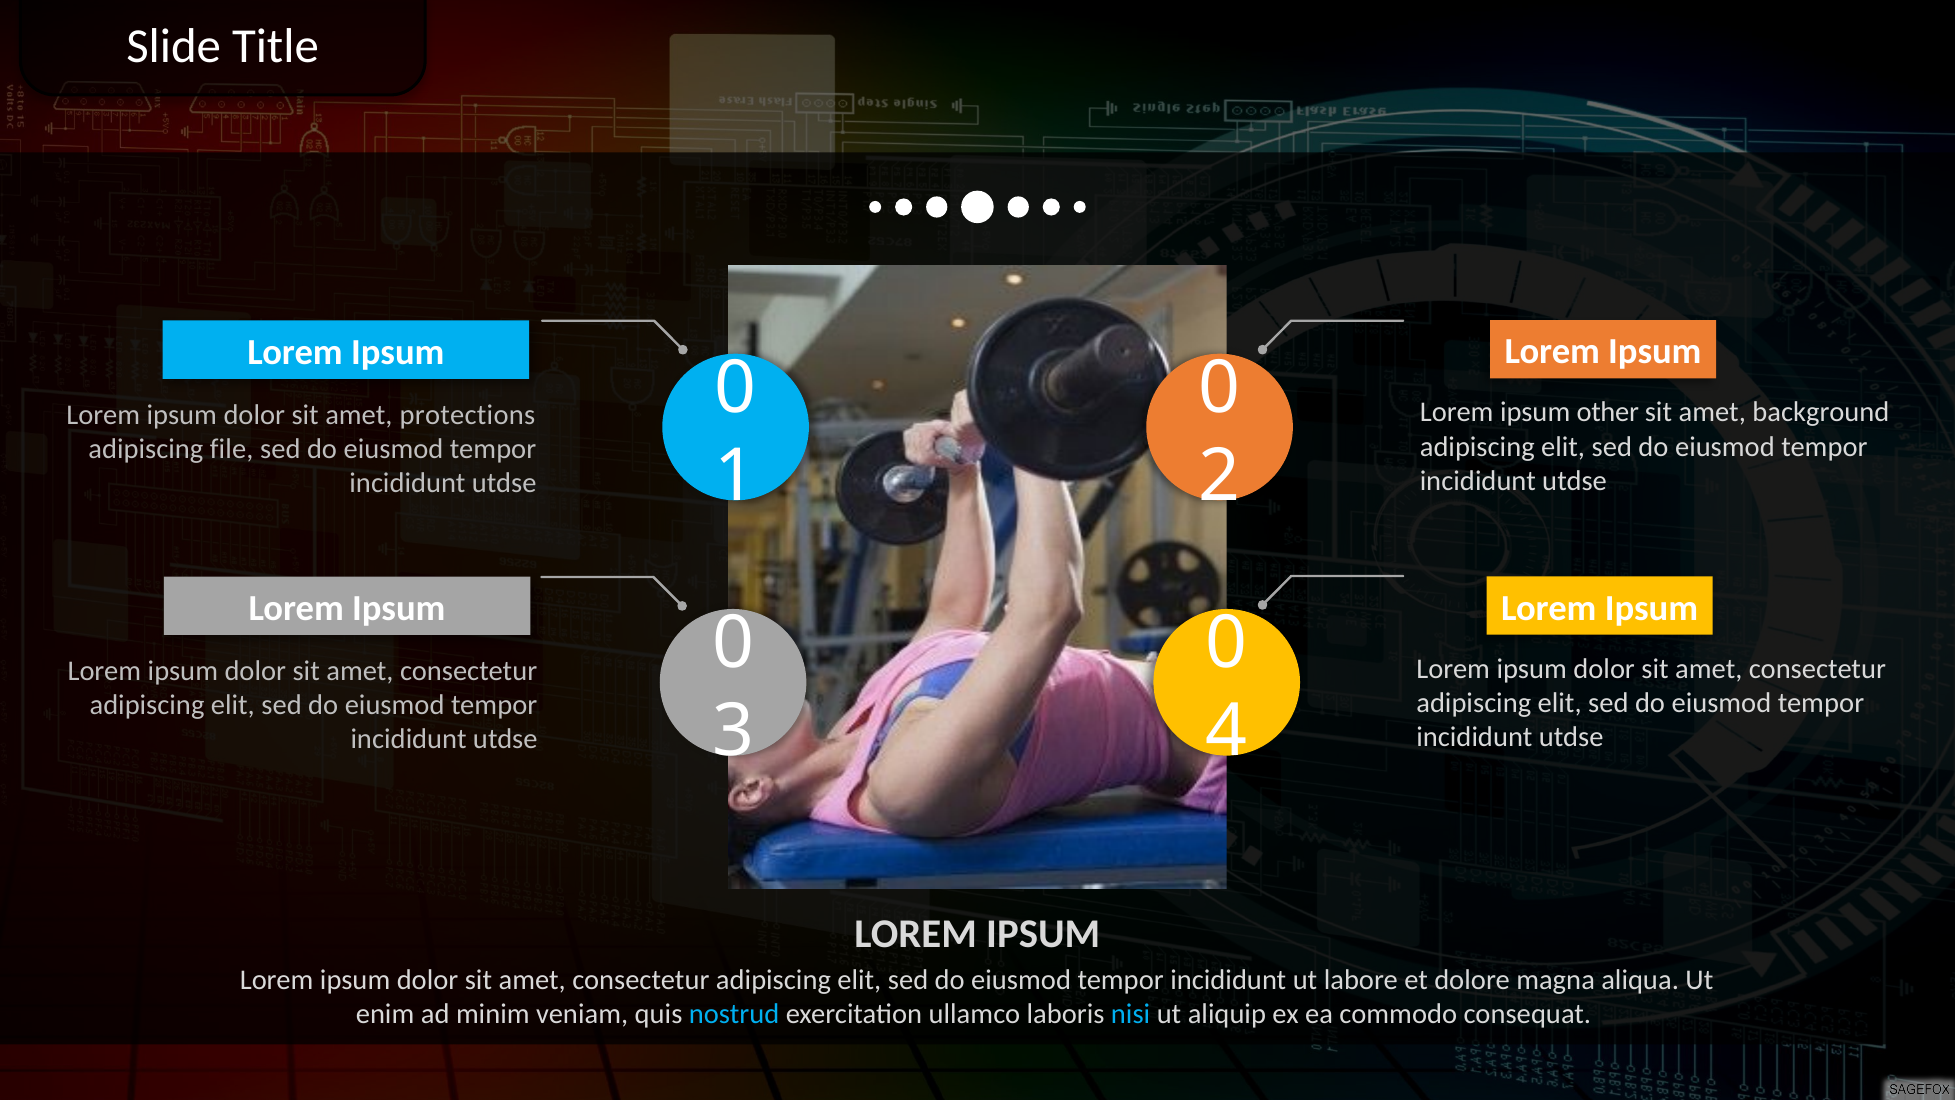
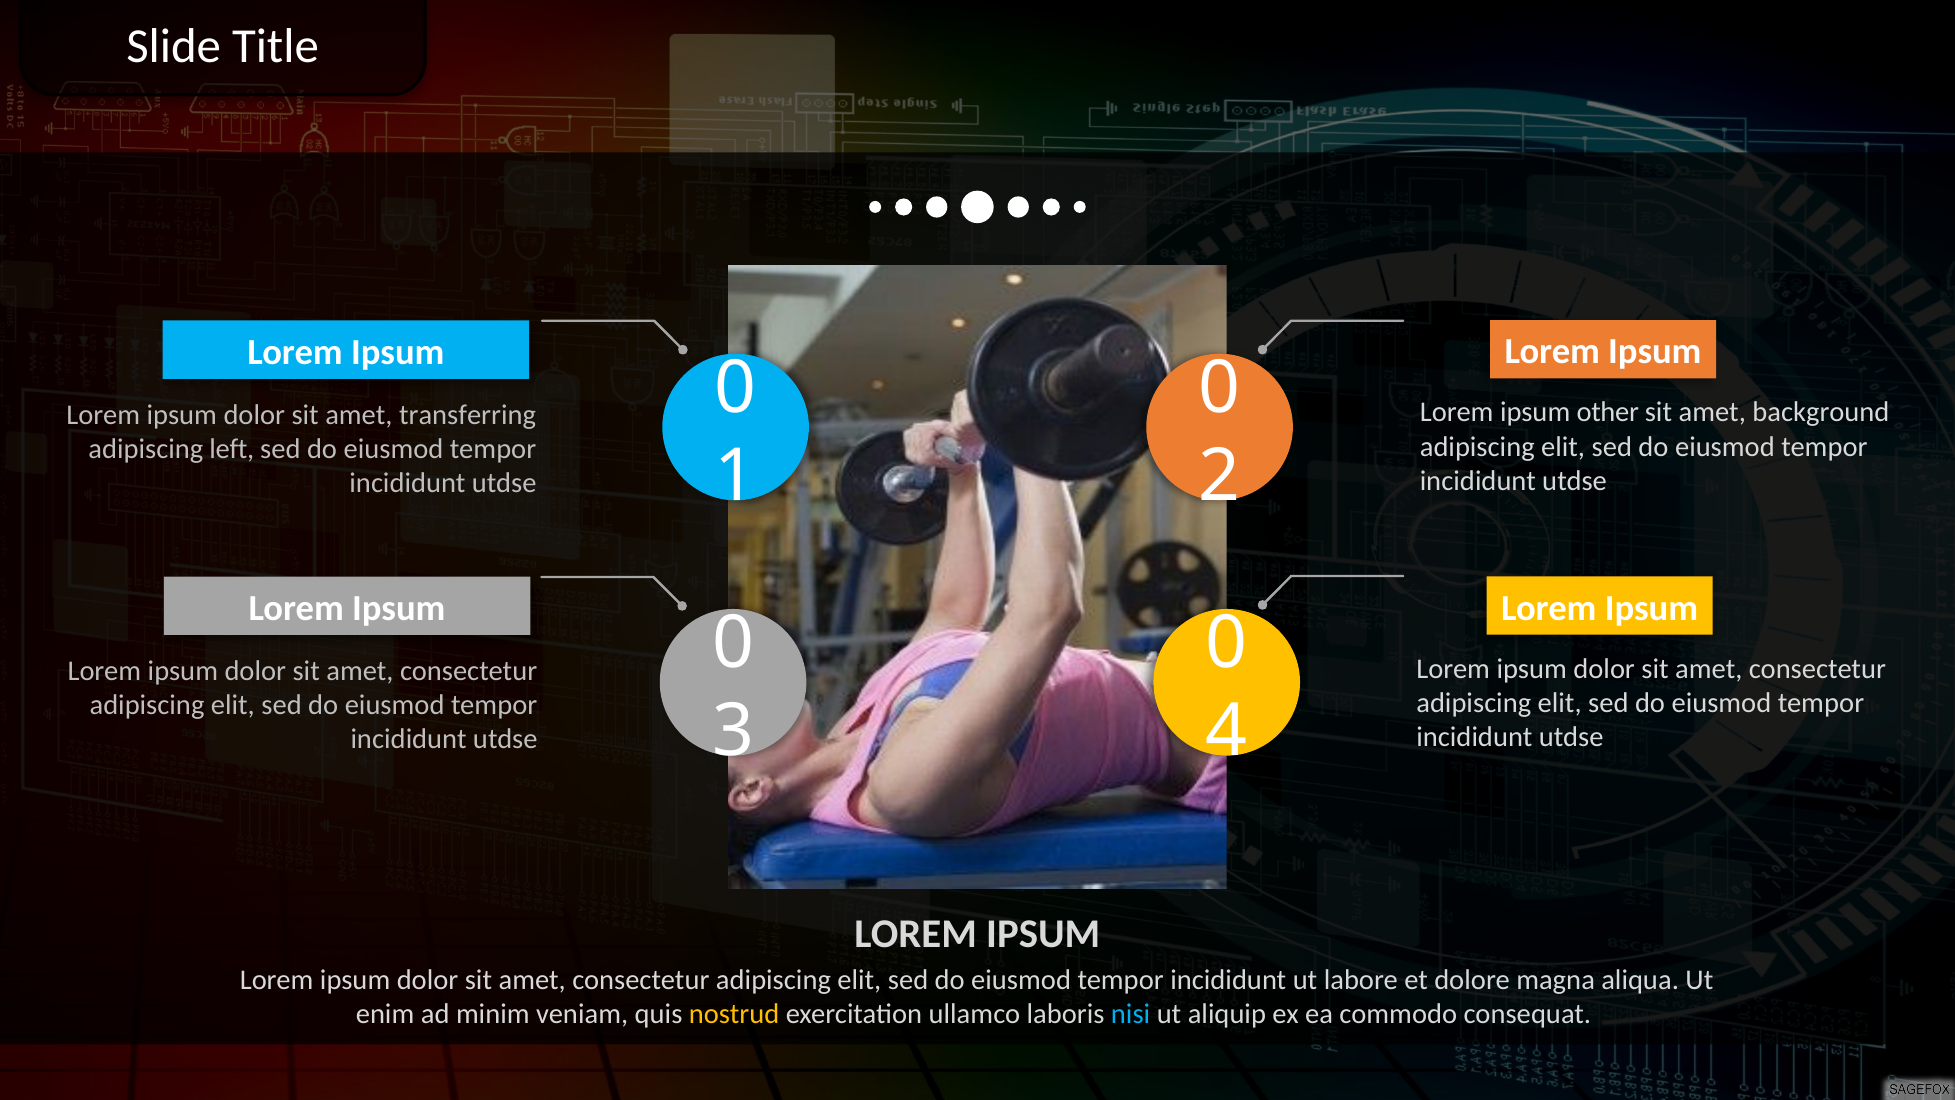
protections: protections -> transferring (468, 415)
file: file -> left (232, 449)
nostrud colour: light blue -> yellow (734, 1014)
